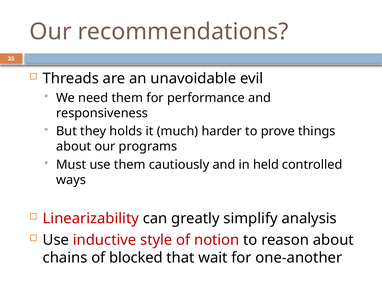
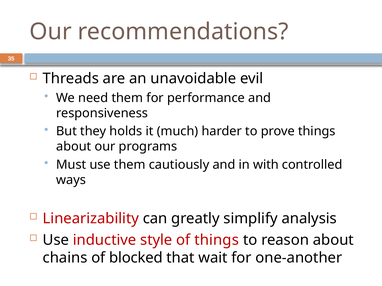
held: held -> with (266, 165)
of notion: notion -> things (217, 240)
